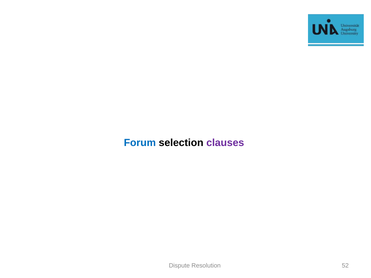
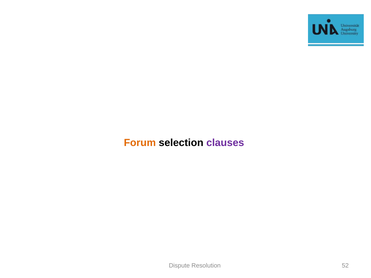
Forum colour: blue -> orange (140, 143)
